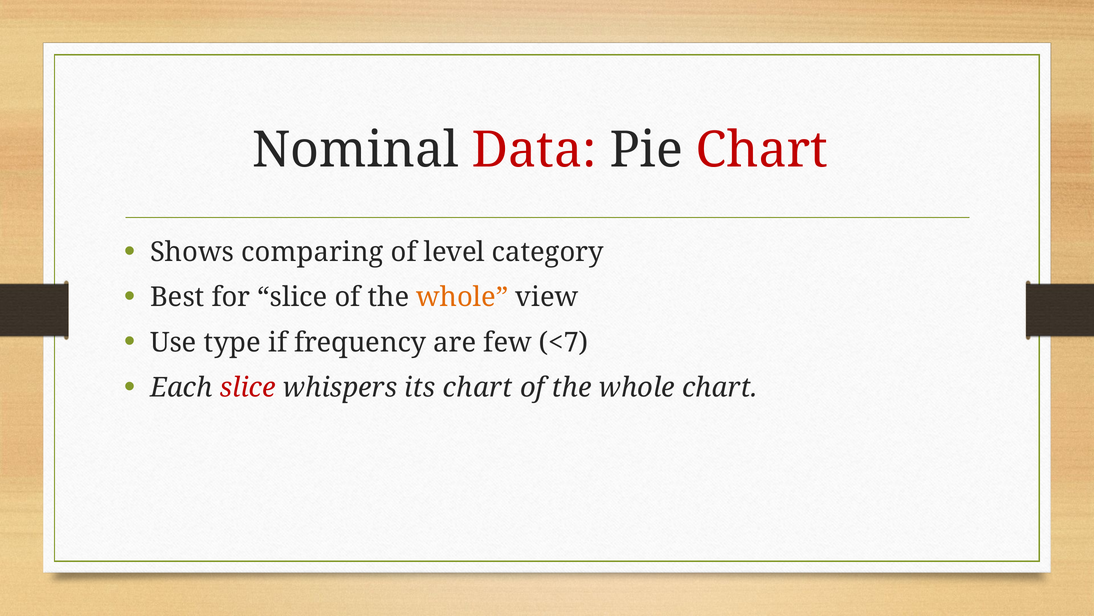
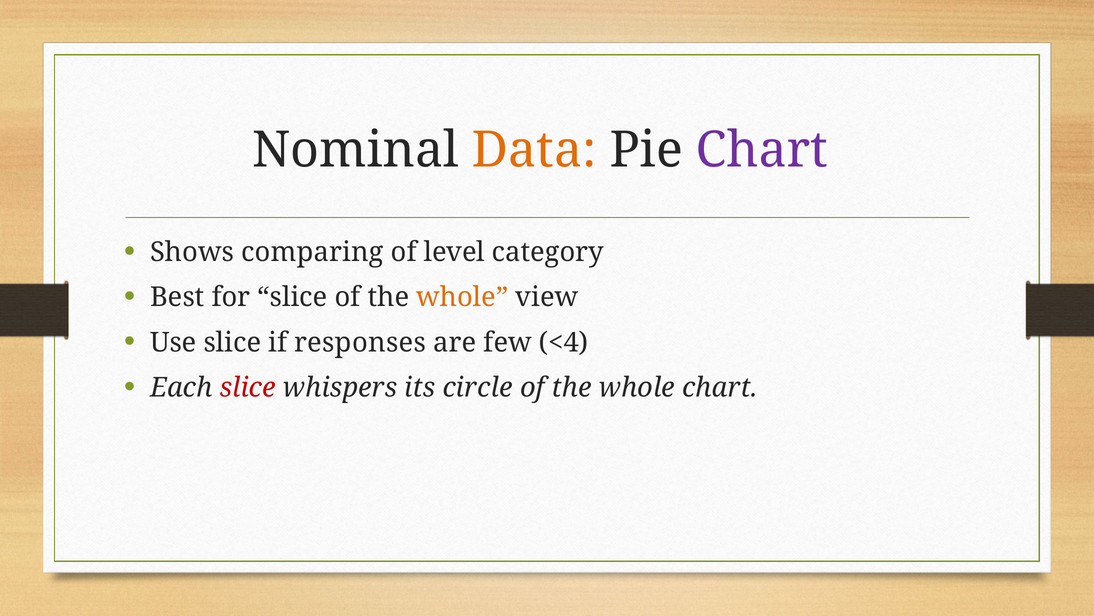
Data colour: red -> orange (534, 150)
Chart colour: red -> purple (762, 150)
Use type: type -> slice (232, 342)
frequency: frequency -> responses (360, 342)
<7: <7 -> <4 (564, 342)
its chart: chart -> circle (478, 387)
